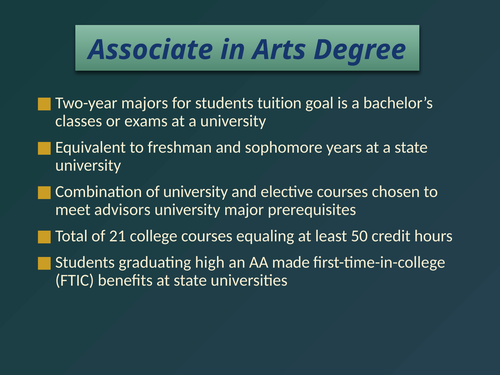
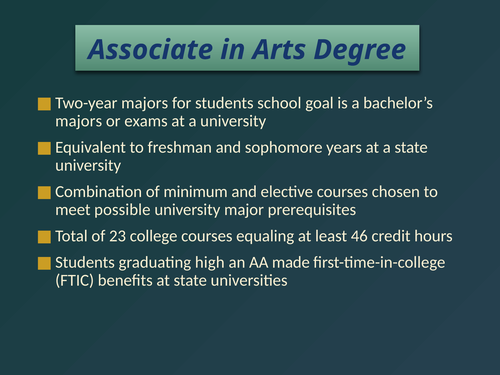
tuition: tuition -> school (279, 103)
classes: classes -> majors (79, 121)
of university: university -> minimum (196, 192)
advisors: advisors -> possible (122, 210)
21: 21 -> 23 (118, 236)
50: 50 -> 46 (359, 236)
